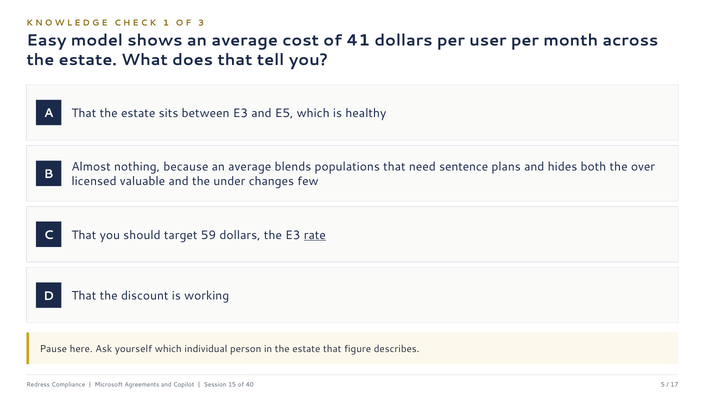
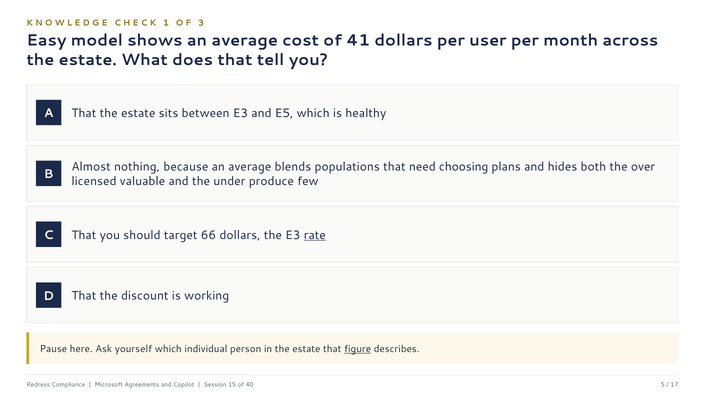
sentence: sentence -> choosing (464, 167)
changes: changes -> produce (271, 181)
59: 59 -> 66 (208, 235)
figure underline: none -> present (358, 349)
